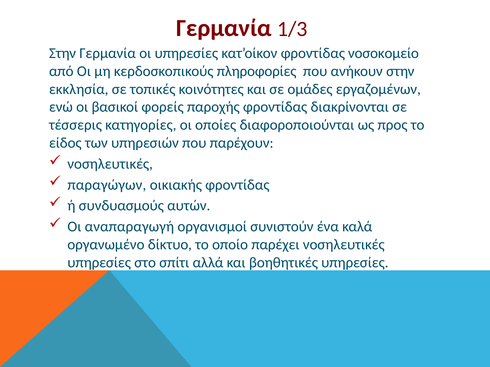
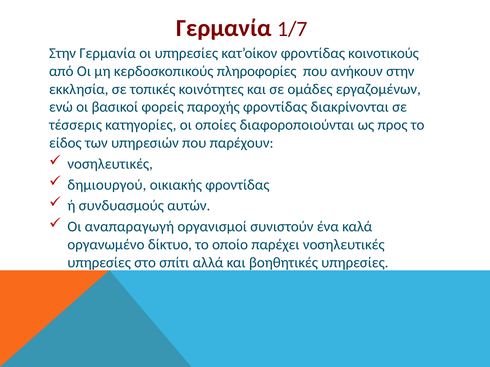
1/3: 1/3 -> 1/7 (292, 29)
νοσοκομείο: νοσοκομείο -> κοινοτικούς (383, 53)
παραγώγων: παραγώγων -> δημιουργού (107, 185)
